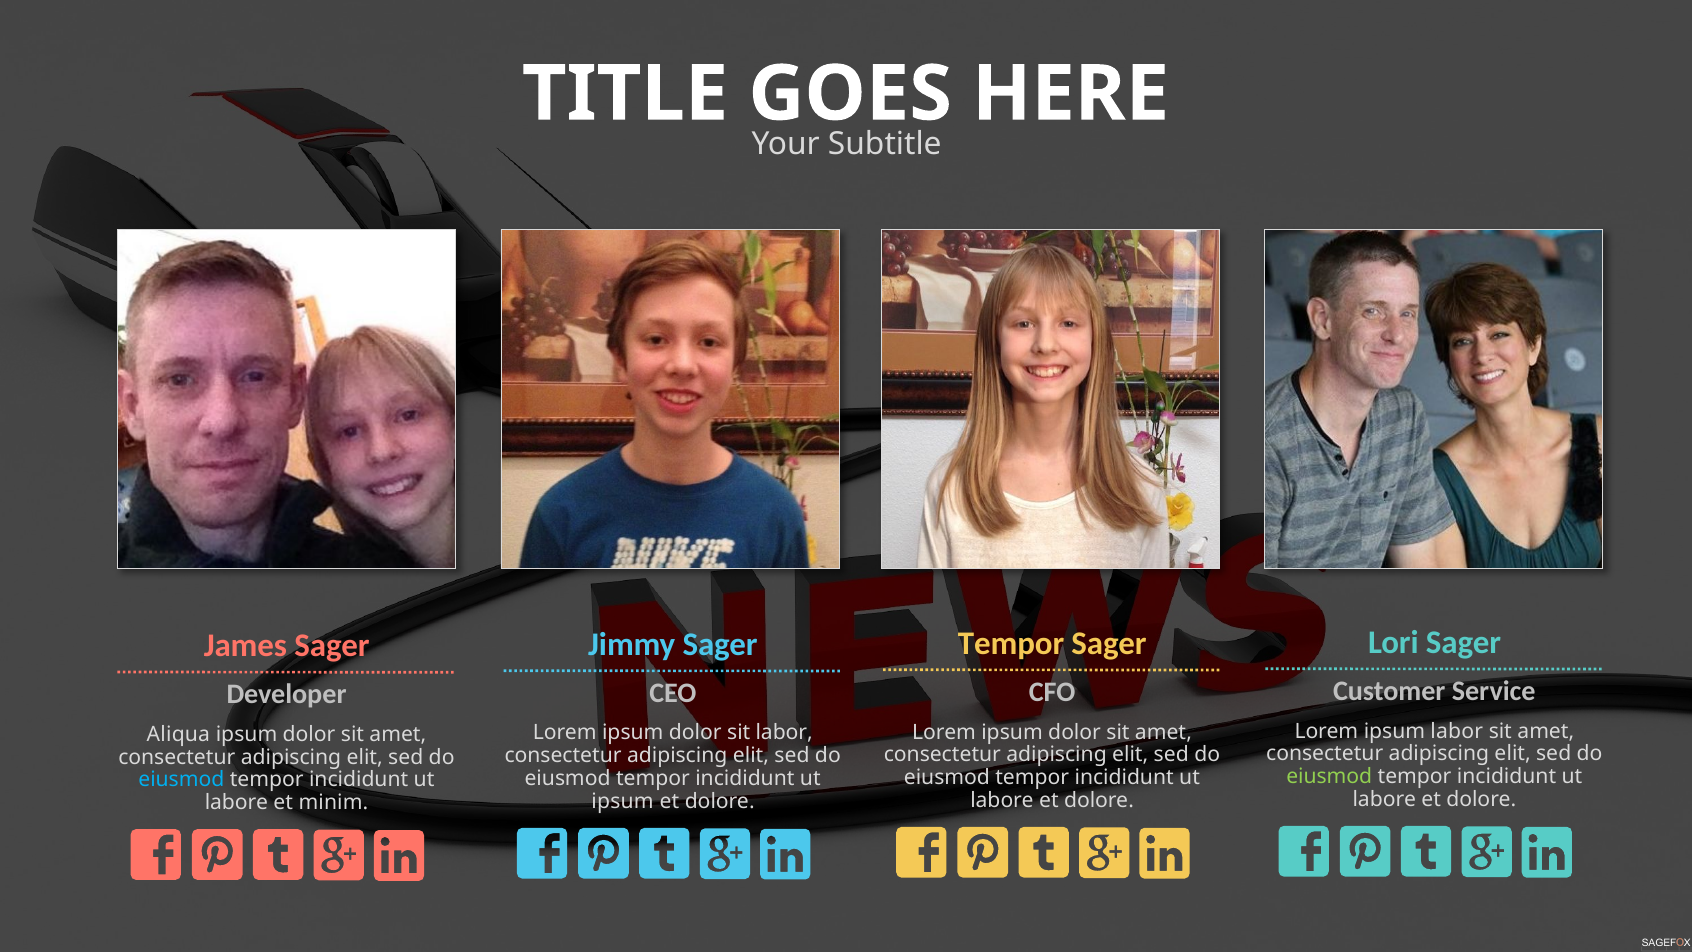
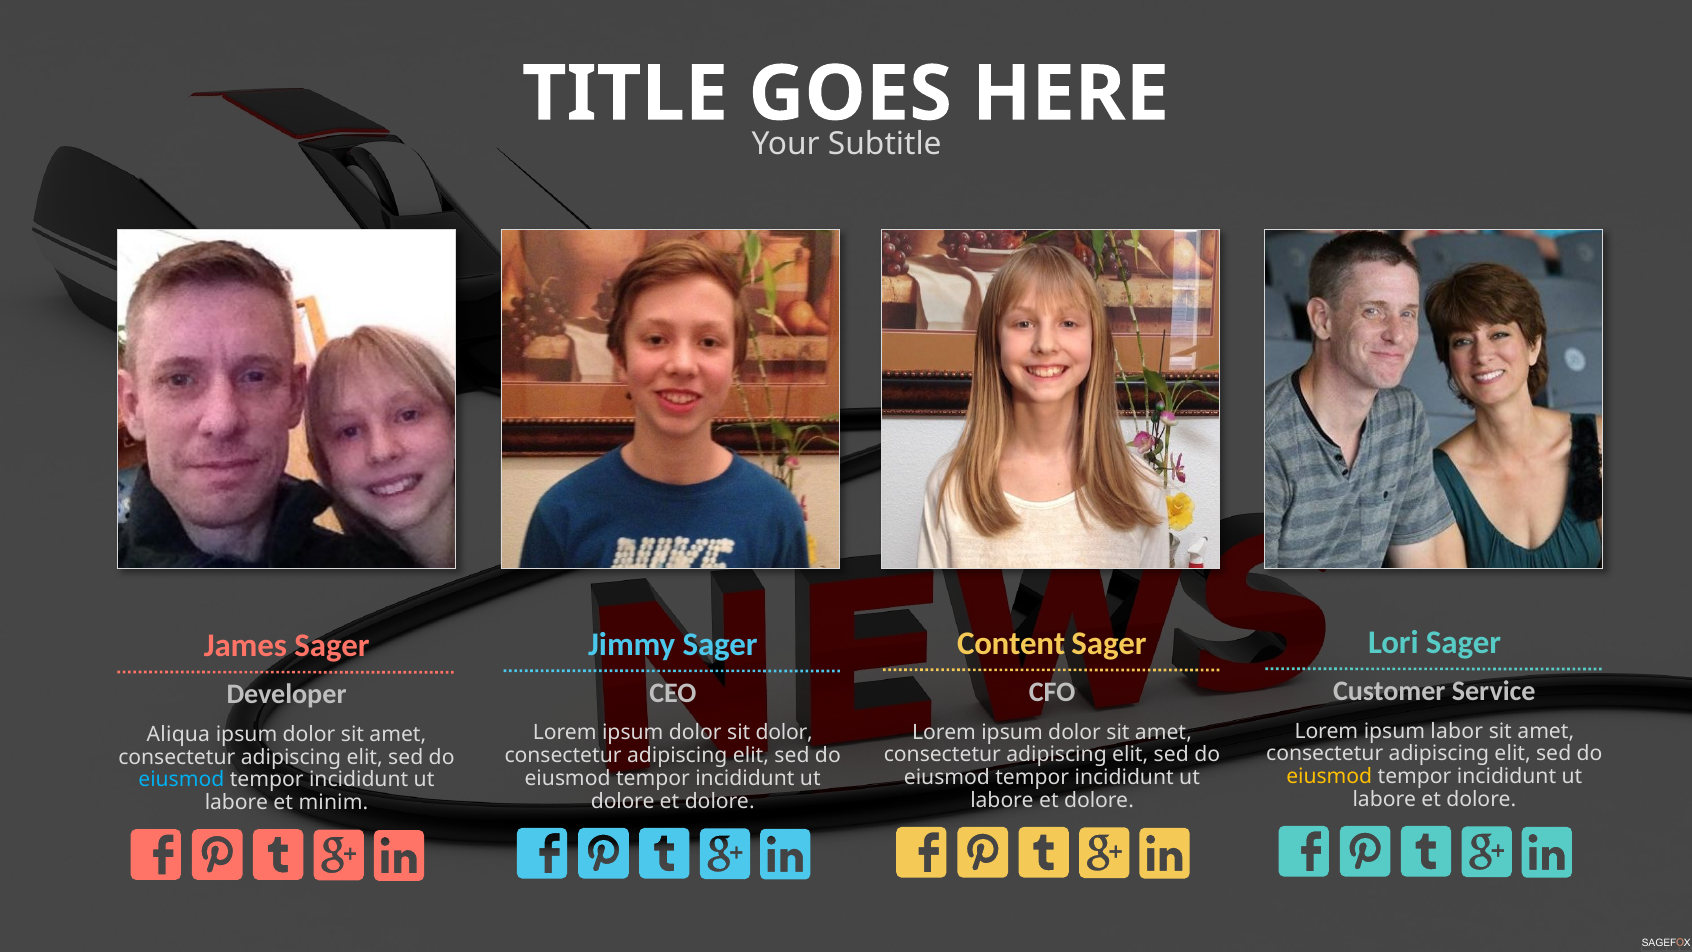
Tempor: Tempor -> Content (1011, 643)
sit labor: labor -> dolor (784, 733)
eiusmod colour: light green -> yellow (1329, 777)
ipsum: ipsum -> dolore (623, 801)
